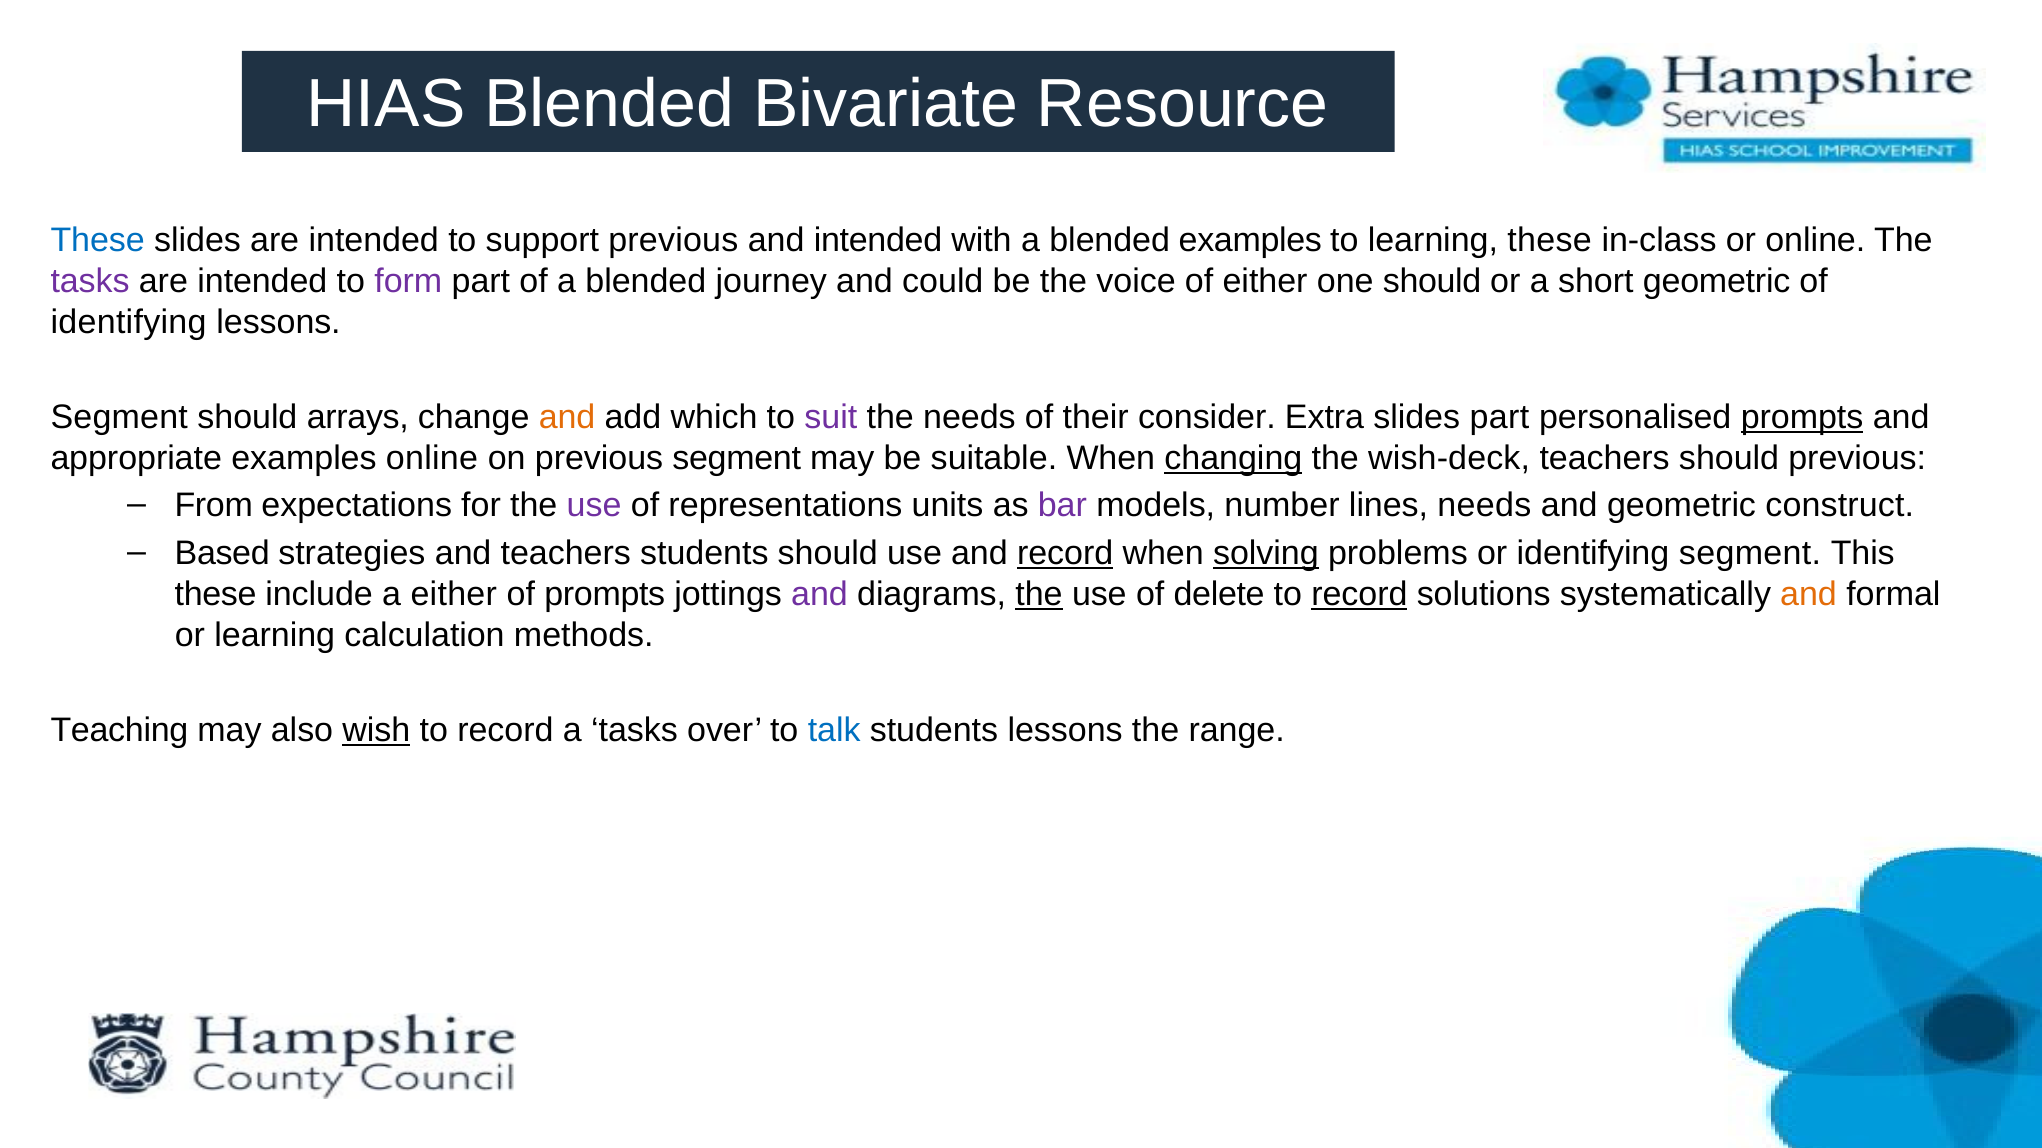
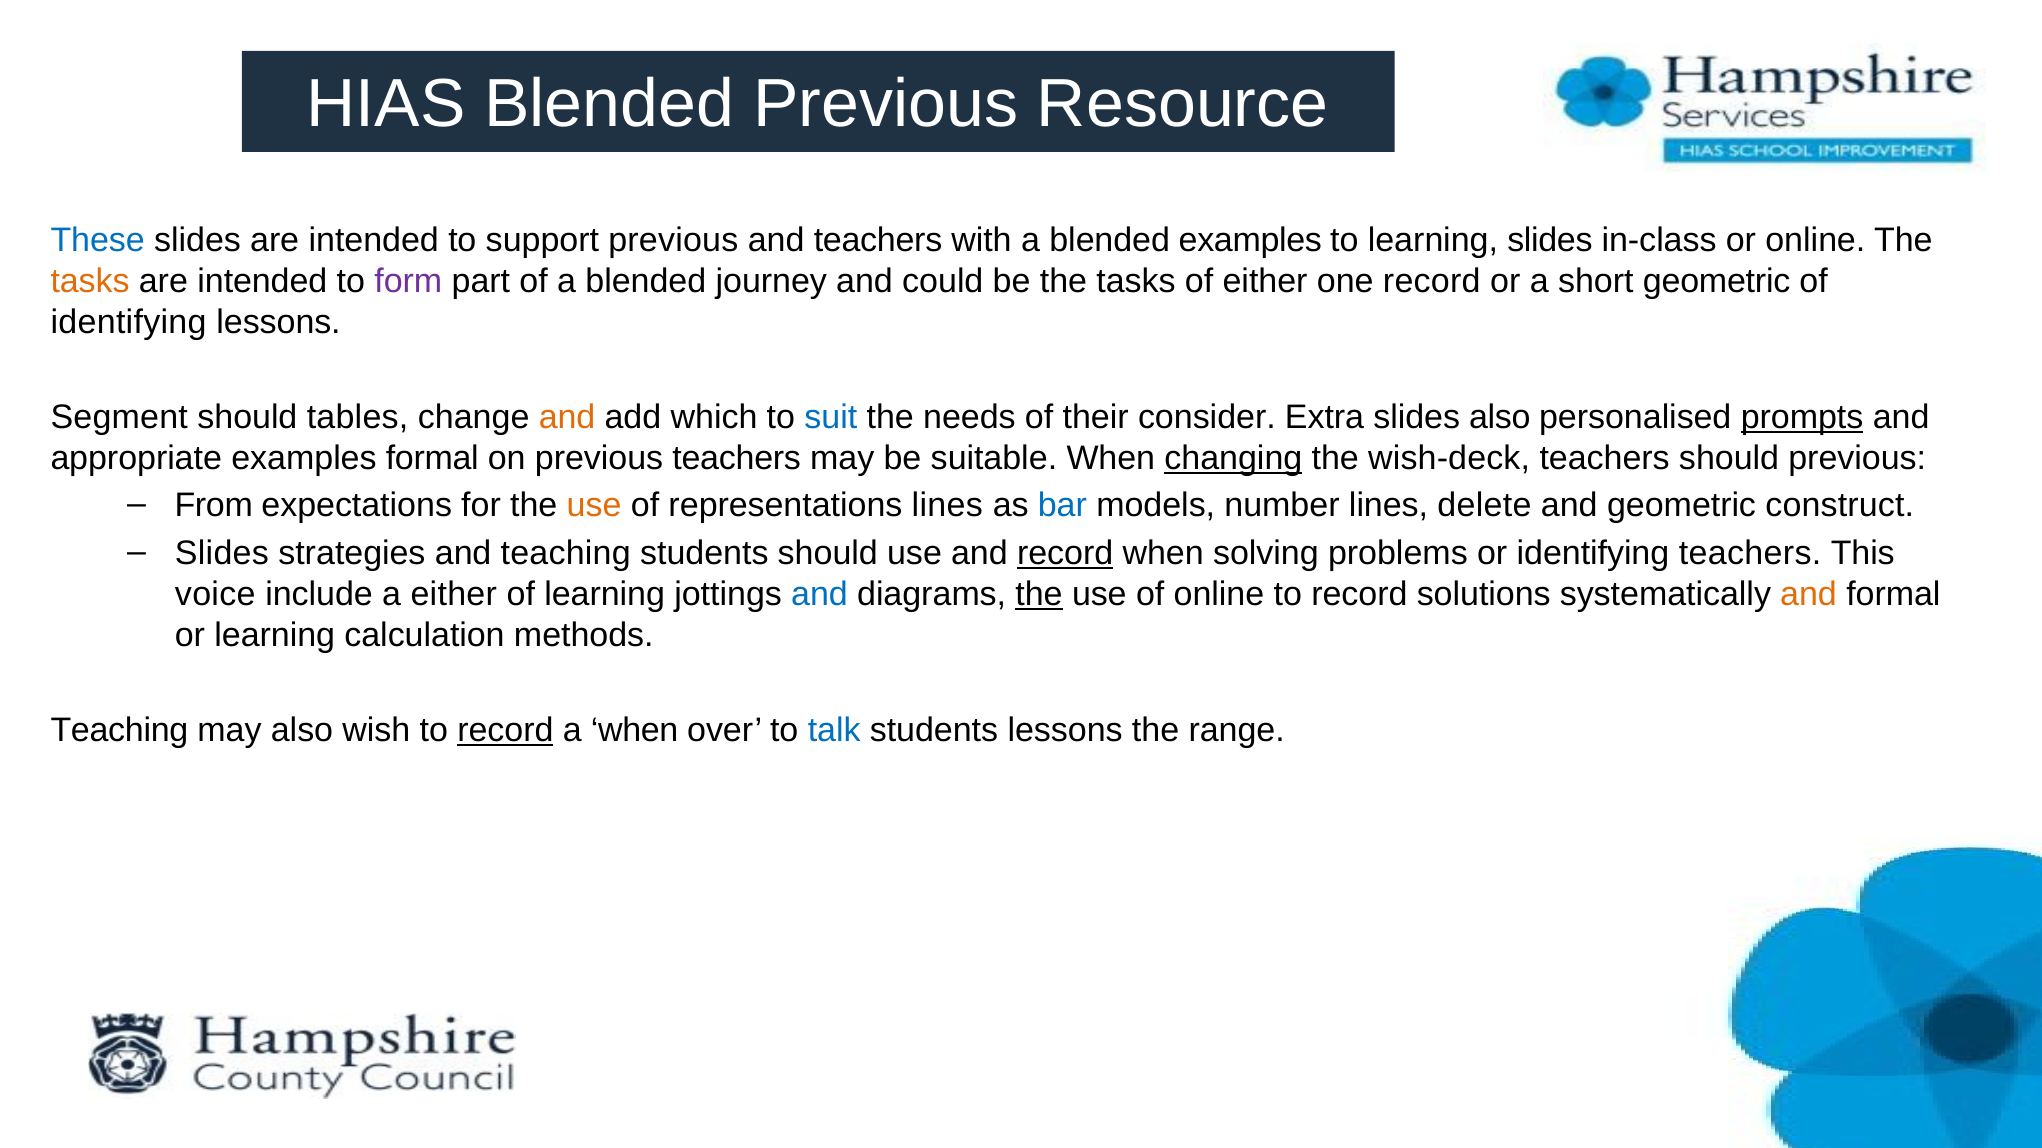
Blended Bivariate: Bivariate -> Previous (886, 104)
and intended: intended -> teachers (878, 241)
learning these: these -> slides (1550, 241)
tasks colour: purple -> orange (90, 281)
be the voice: voice -> tasks (1136, 281)
one should: should -> record (1432, 281)
arrays: arrays -> tables (358, 417)
suit colour: purple -> blue (831, 417)
slides part: part -> also (1500, 417)
examples online: online -> formal (432, 458)
previous segment: segment -> teachers (737, 458)
use colour: purple -> orange (594, 506)
representations units: units -> lines (947, 506)
bar colour: purple -> blue (1062, 506)
lines needs: needs -> delete (1484, 506)
Based: Based -> Slides (222, 553)
and teachers: teachers -> teaching (566, 553)
solving underline: present -> none (1266, 553)
identifying segment: segment -> teachers (1750, 553)
these: these -> voice (215, 594)
of prompts: prompts -> learning (605, 594)
and colour: purple -> blue (819, 594)
of delete: delete -> online (1219, 594)
record underline: present -> none (1359, 594)
wish underline: present -> none (376, 730)
record underline: none -> present (505, 730)
a tasks: tasks -> when (635, 730)
